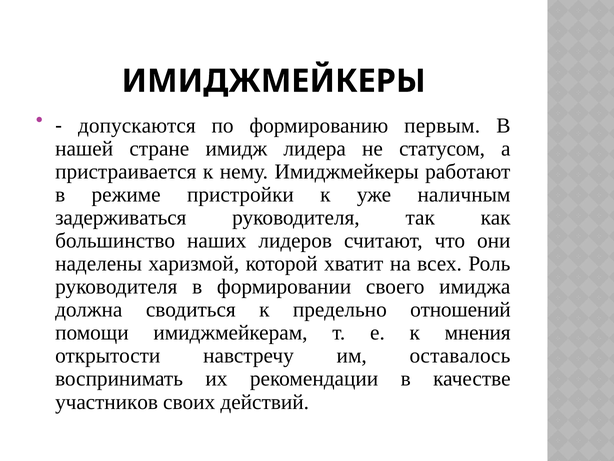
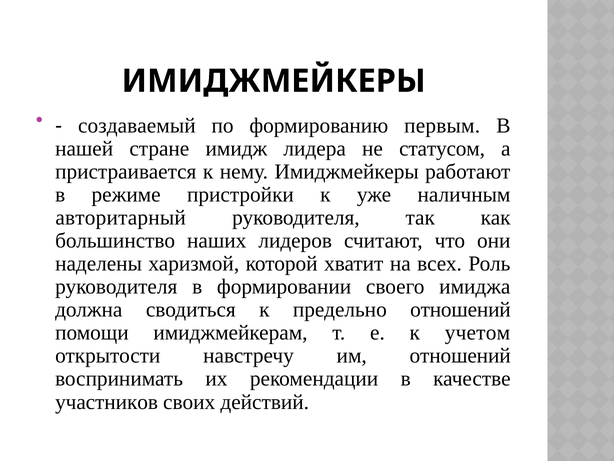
допускаются: допускаются -> создаваемый (137, 125)
задерживаться: задерживаться -> aвтopитapный (121, 217)
мнeния: мнeния -> учетом (477, 333)
им оставалось: оставалось -> отношений (460, 356)
